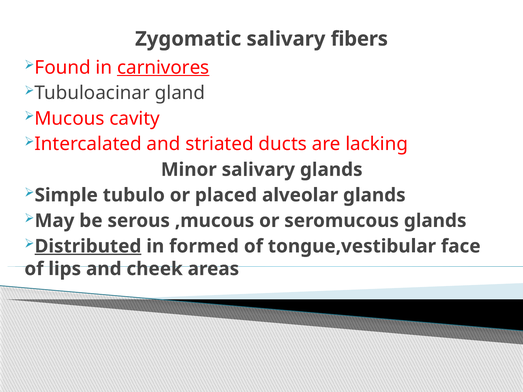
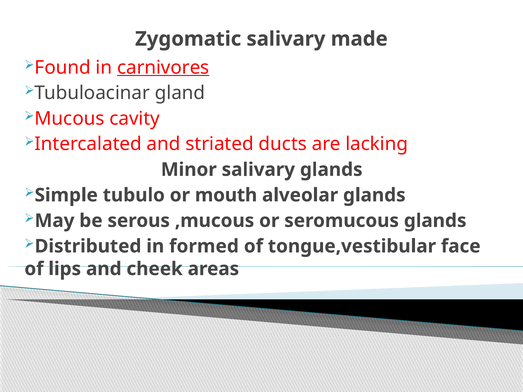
fibers: fibers -> made (359, 39)
placed: placed -> mouth (226, 195)
Distributed underline: present -> none (88, 246)
